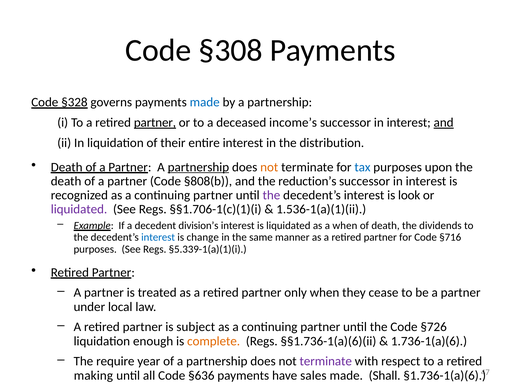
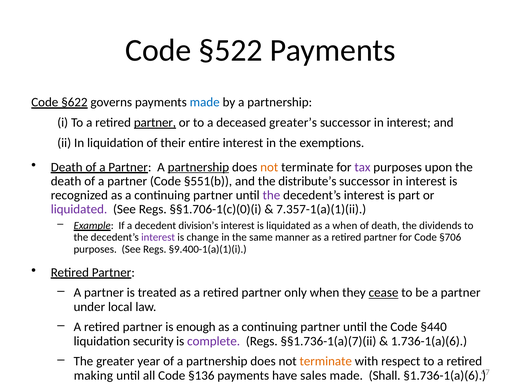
§308: §308 -> §522 (231, 50)
§328: §328 -> §622 (74, 103)
income’s: income’s -> greater’s (293, 123)
and underline: present -> none (444, 123)
distribution: distribution -> exemptions (332, 143)
tax colour: blue -> purple (362, 167)
§808(b: §808(b -> §551(b (208, 181)
reduction’s: reduction’s -> distribute’s (307, 181)
look: look -> part (409, 196)
§§1.706-1(c)(1)(i: §§1.706-1(c)(1)(i -> §§1.706-1(c)(0)(i (216, 210)
1.536-1(a)(1)(ii: 1.536-1(a)(1)(ii -> 7.357-1(a)(1)(ii (321, 210)
interest colour: blue -> purple (158, 238)
§716: §716 -> §706 (450, 238)
§5.339-1(a)(1)(i: §5.339-1(a)(1)(i -> §9.400-1(a)(1)(i (208, 250)
cease underline: none -> present (384, 293)
subject: subject -> enough (196, 328)
§726: §726 -> §440 (434, 328)
enough: enough -> security (153, 342)
complete colour: orange -> purple (214, 342)
§§1.736-1(a)(6)(ii: §§1.736-1(a)(6)(ii -> §§1.736-1(a)(7)(ii (328, 342)
require: require -> greater (115, 362)
terminate colour: purple -> orange (326, 362)
§636: §636 -> §136 (201, 376)
